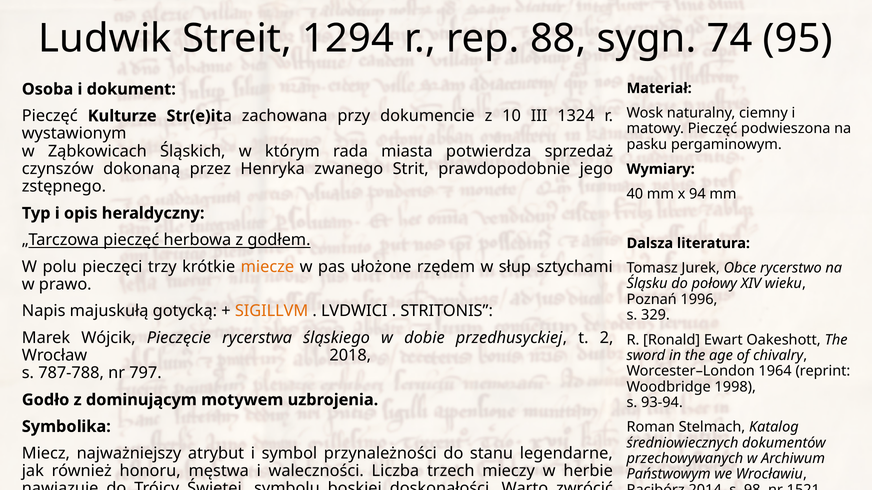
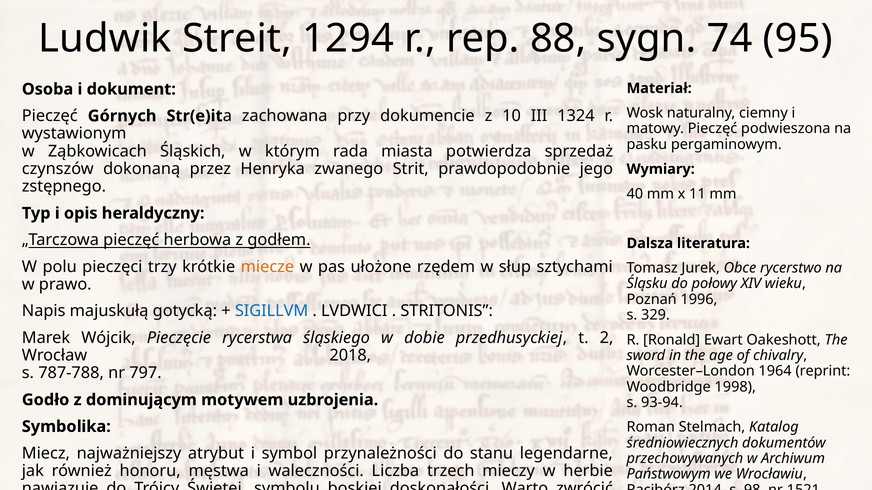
Kulturze: Kulturze -> Górnych (122, 116)
94: 94 -> 11 (697, 194)
SIGILLVM colour: orange -> blue (272, 311)
